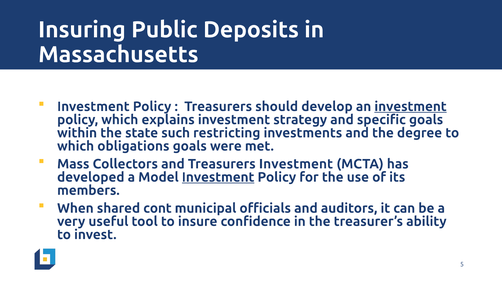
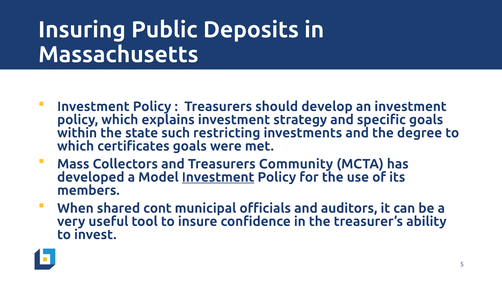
investment underline: present -> none (411, 107)
obligations: obligations -> certificates (133, 146)
Treasurers Investment: Investment -> Community (296, 164)
